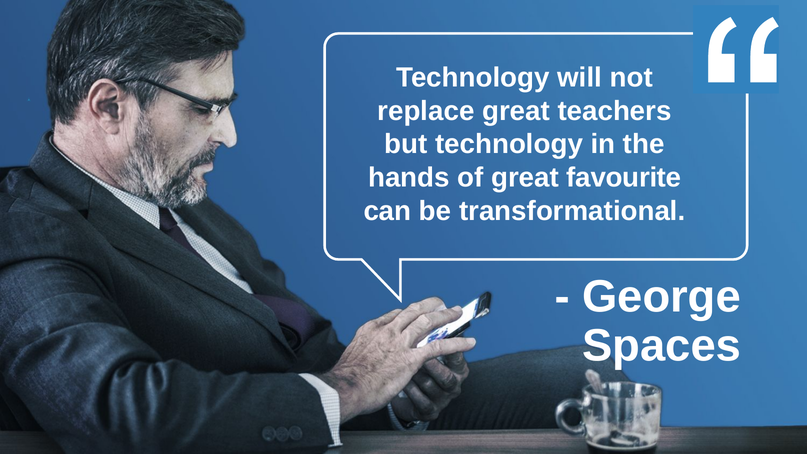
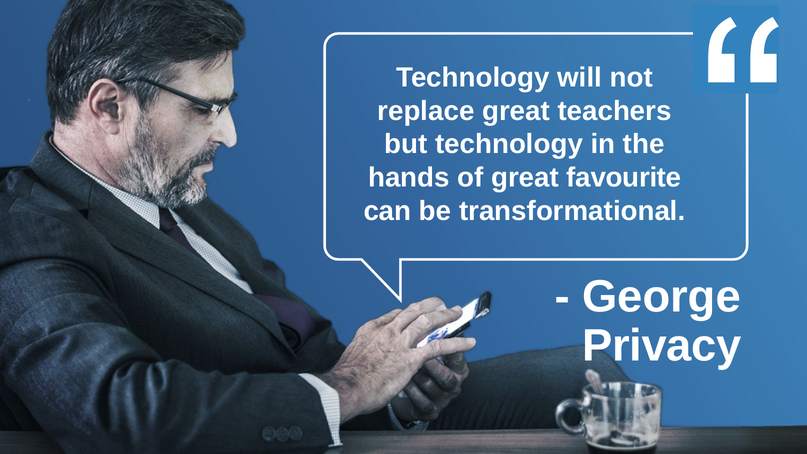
Spaces: Spaces -> Privacy (662, 346)
